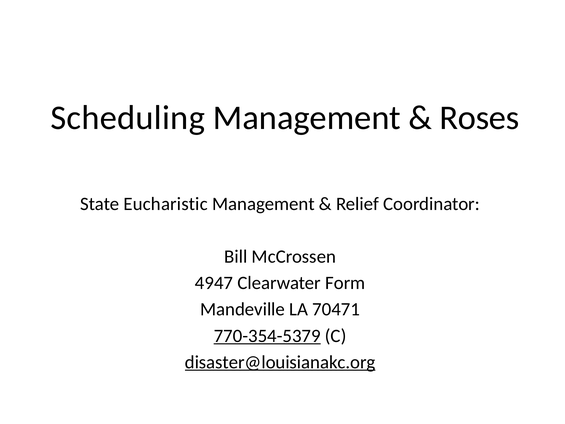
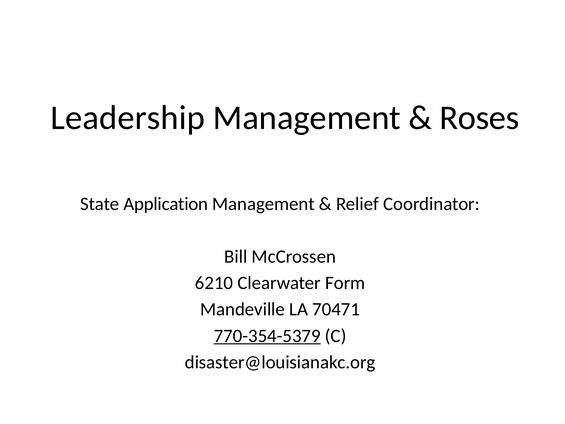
Scheduling: Scheduling -> Leadership (128, 118)
Eucharistic: Eucharistic -> Application (166, 204)
4947: 4947 -> 6210 (214, 283)
disaster@louisianakc.org underline: present -> none (280, 362)
